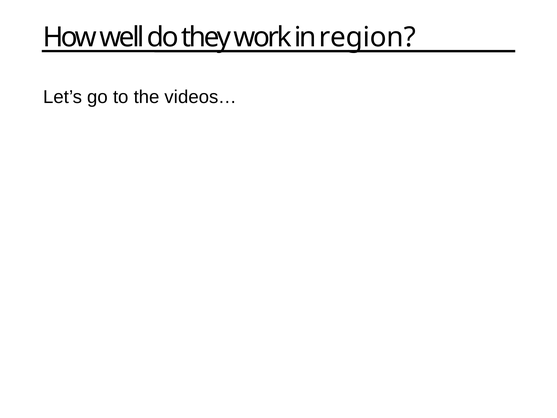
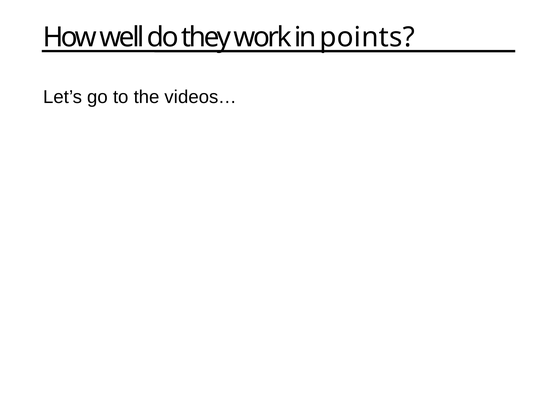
region: region -> points (367, 37)
